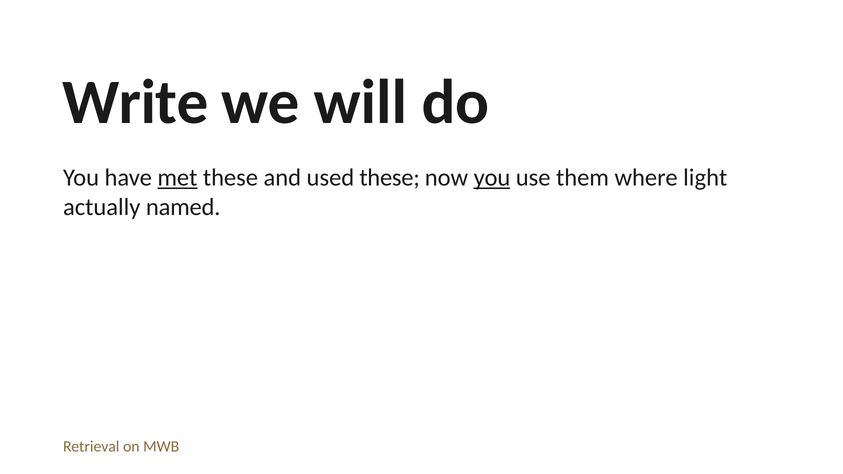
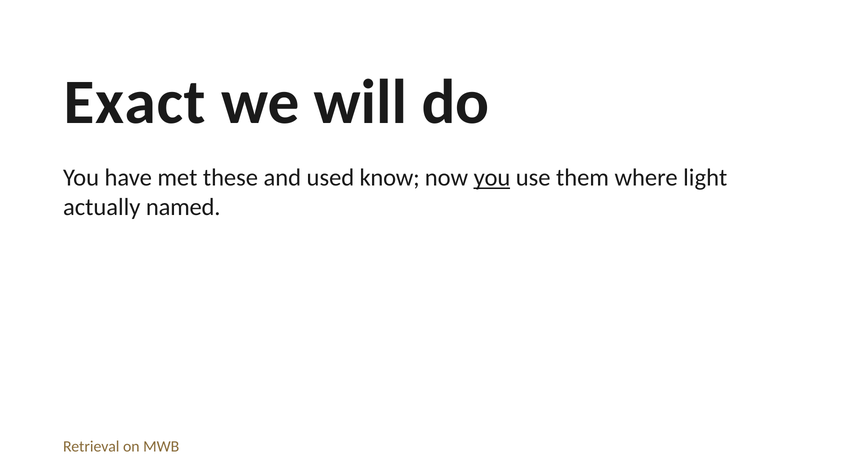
Write: Write -> Exact (135, 102)
met underline: present -> none (177, 178)
used these: these -> know (390, 178)
